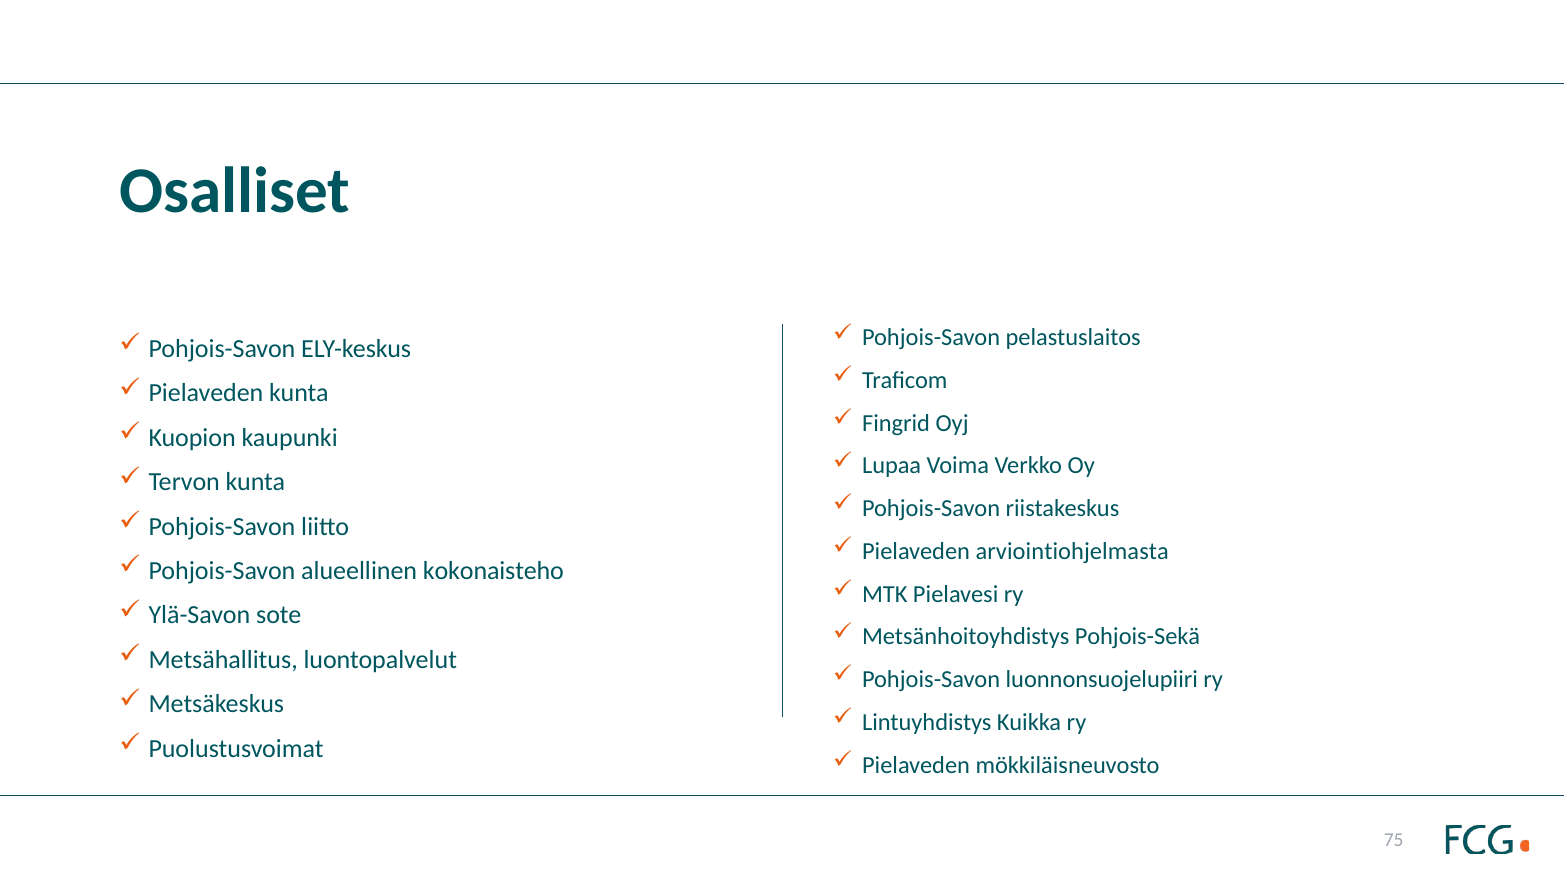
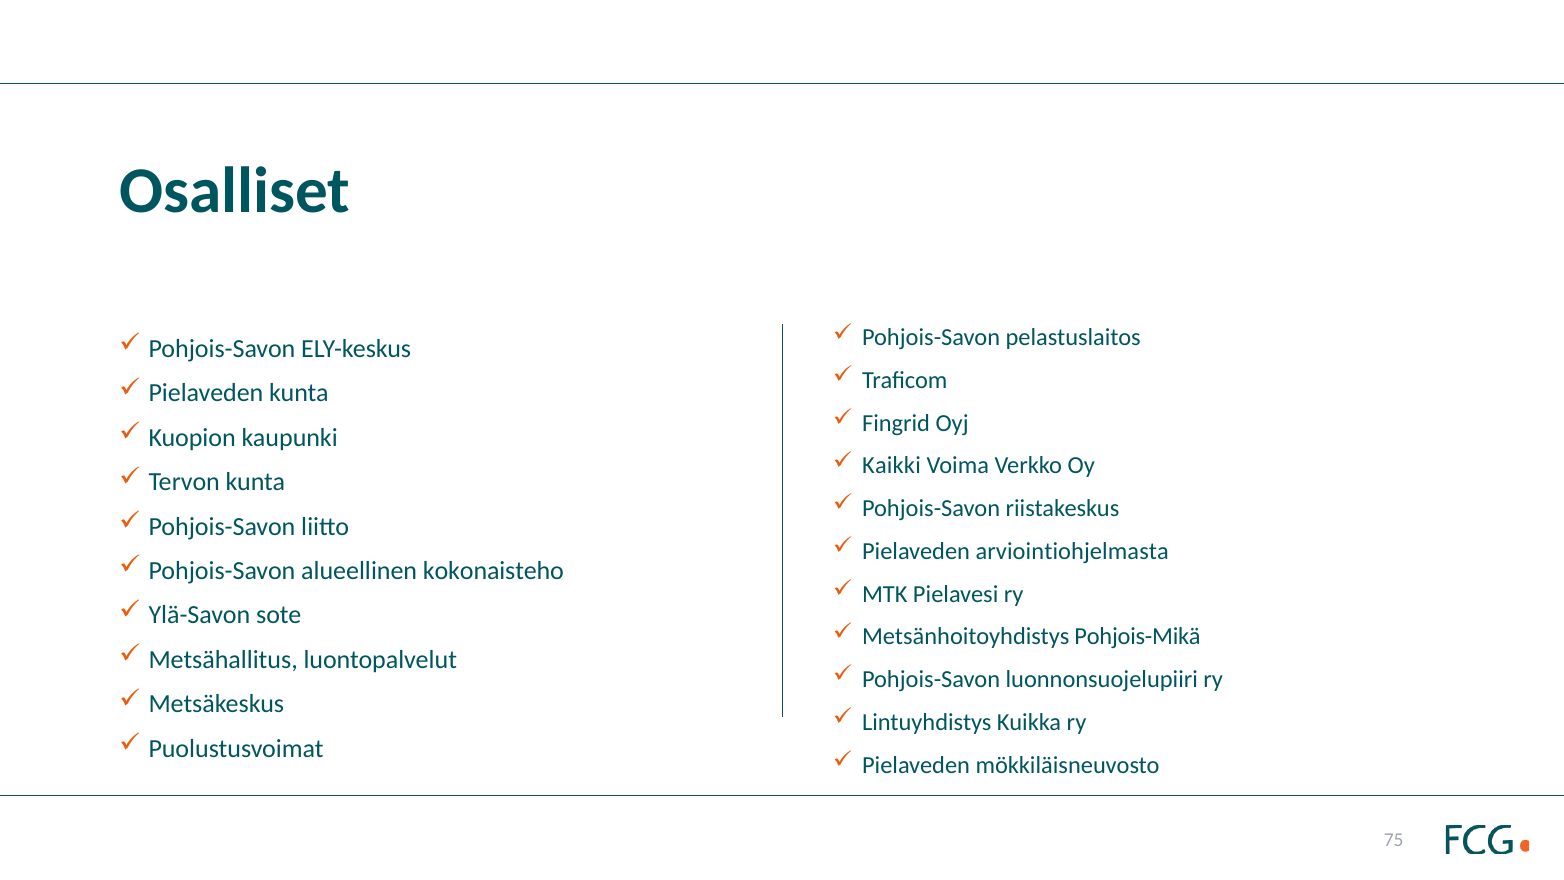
Lupaa: Lupaa -> Kaikki (892, 466)
Pohjois-Sekä: Pohjois-Sekä -> Pohjois-Mikä (1138, 637)
